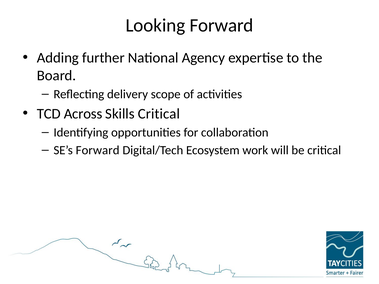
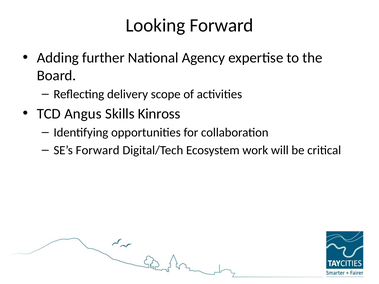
Across: Across -> Angus (83, 114)
Skills Critical: Critical -> Kinross (159, 114)
